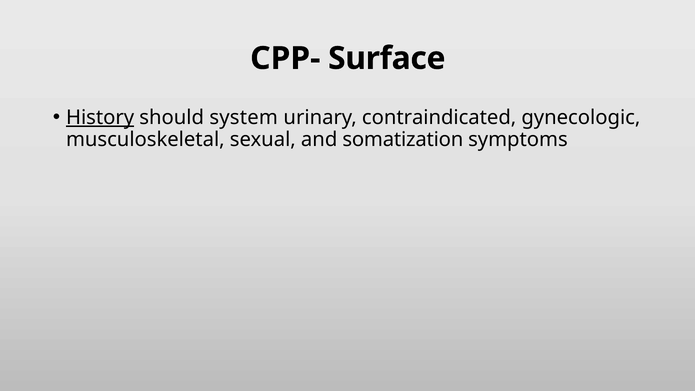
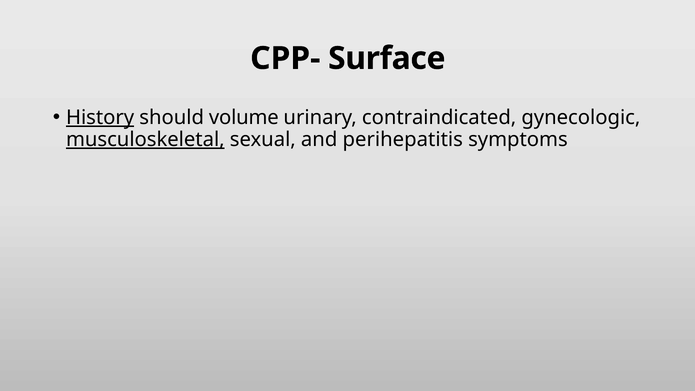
system: system -> volume (244, 118)
musculoskeletal underline: none -> present (145, 139)
somatization: somatization -> perihepatitis (403, 139)
